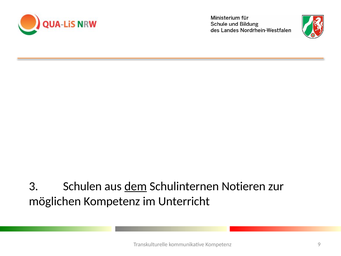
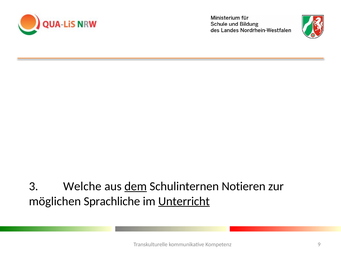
Schulen: Schulen -> Welche (82, 186)
möglichen Kompetenz: Kompetenz -> Sprachliche (112, 201)
Unterricht underline: none -> present (184, 201)
